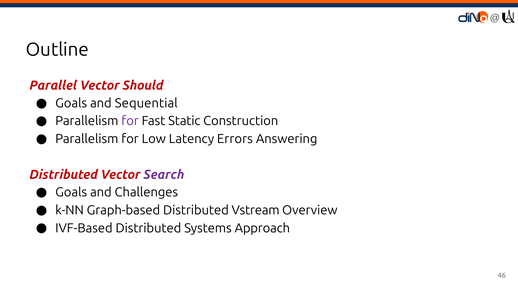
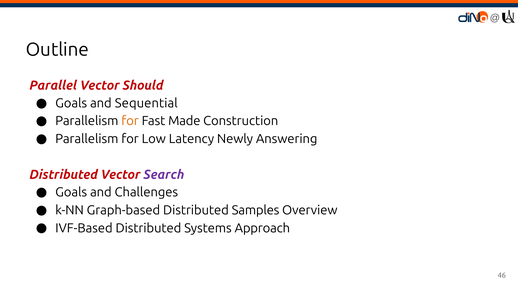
for colour: purple -> orange (130, 121)
Static: Static -> Made (184, 121)
Errors: Errors -> Newly (235, 139)
Vstream: Vstream -> Samples (256, 211)
